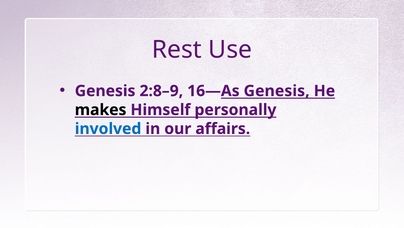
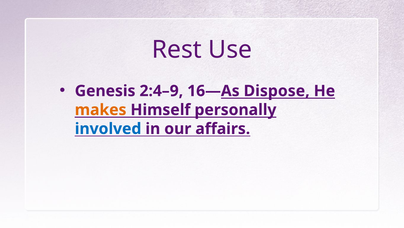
2:8–9: 2:8–9 -> 2:4–9 (161, 91)
16—As Genesis: Genesis -> Dispose (277, 91)
makes colour: black -> orange (101, 110)
